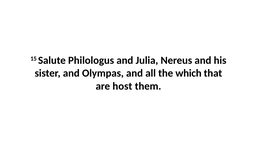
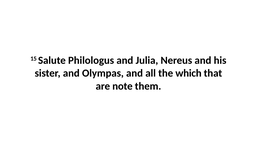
host: host -> note (122, 86)
